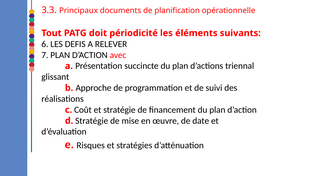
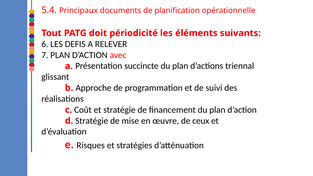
3.3: 3.3 -> 5.4 (49, 10)
date: date -> ceux (201, 121)
